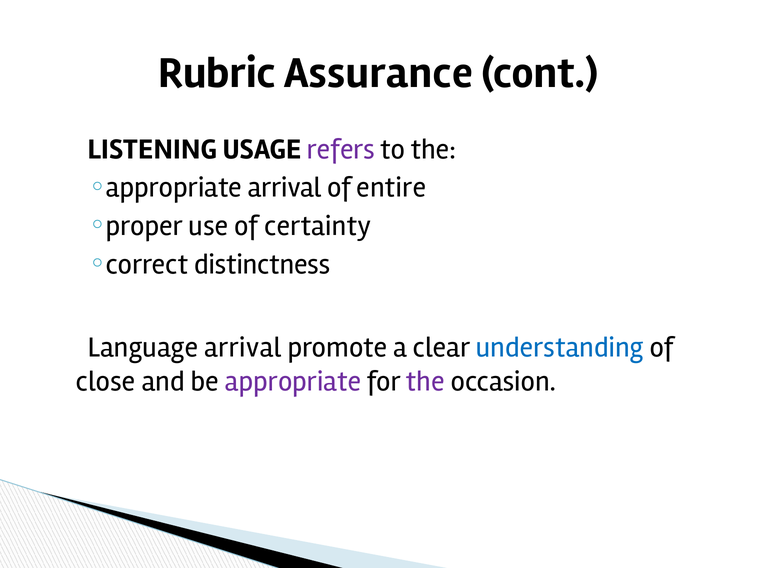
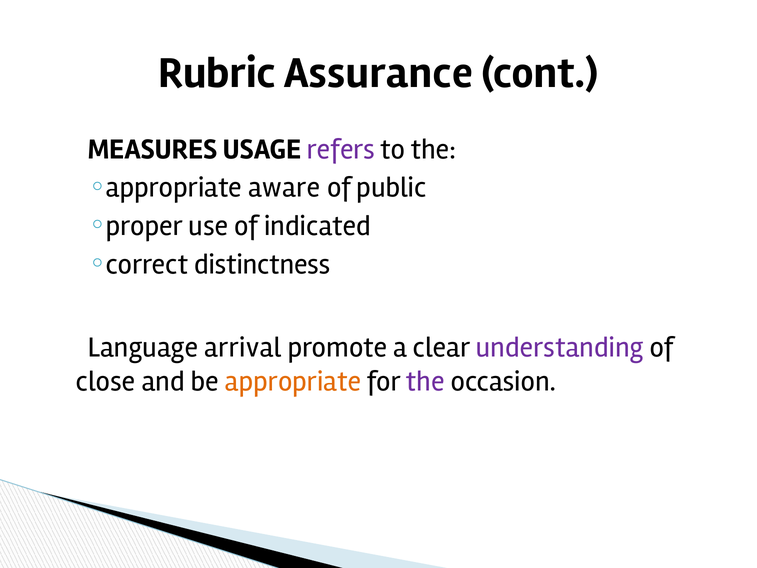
LISTENING: LISTENING -> MEASURES (153, 149)
arrival: arrival -> aware (284, 188)
entire: entire -> public (391, 188)
certainty: certainty -> indicated (318, 226)
understanding colour: blue -> purple (560, 347)
appropriate colour: purple -> orange (293, 381)
